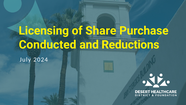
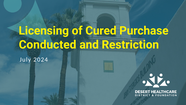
Share: Share -> Cured (101, 31)
Reductions: Reductions -> Restriction (130, 45)
